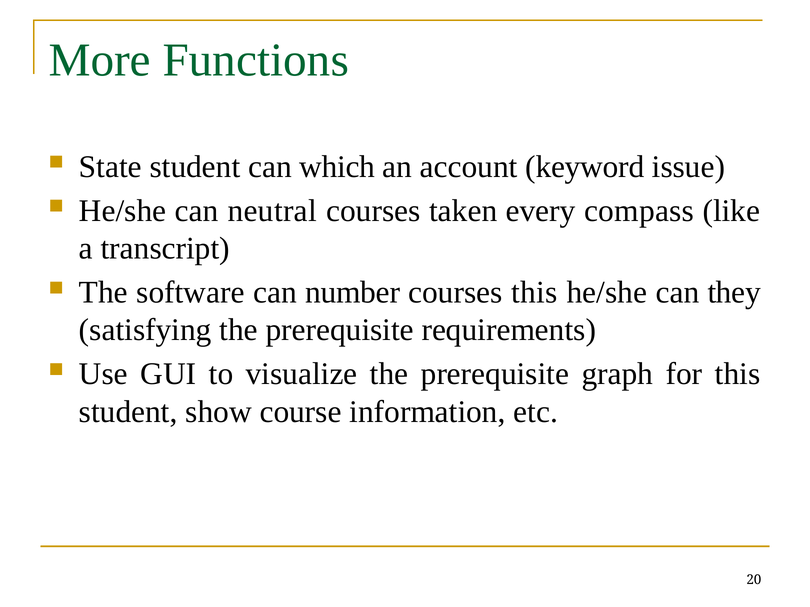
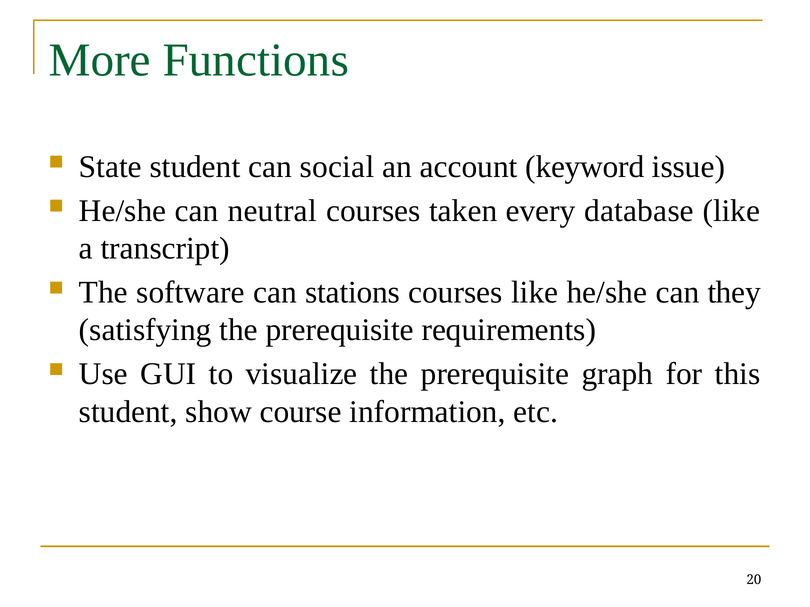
which: which -> social (337, 167)
compass: compass -> database (639, 211)
number: number -> stations (353, 293)
courses this: this -> like (535, 293)
